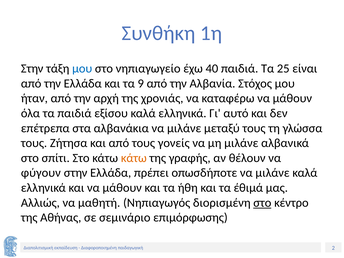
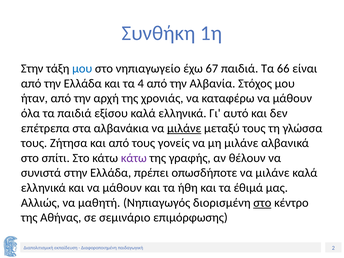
40: 40 -> 67 (212, 69)
25: 25 -> 66 (283, 69)
9: 9 -> 4 (141, 83)
μιλάνε underline: none -> present (184, 128)
κάτω colour: orange -> purple (134, 158)
φύγουν: φύγουν -> συνιστά (41, 173)
